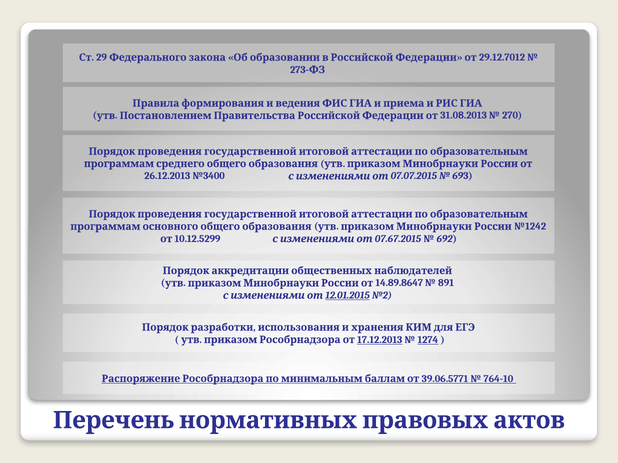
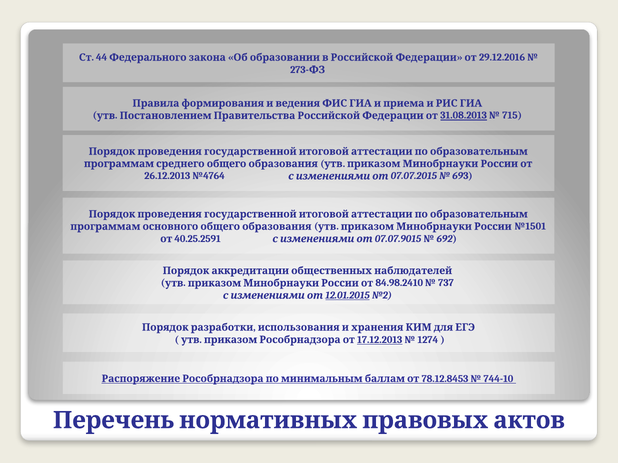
29: 29 -> 44 (102, 57)
29.12.7012: 29.12.7012 -> 29.12.2016 (502, 57)
31.08.2013 underline: none -> present (464, 116)
270: 270 -> 715 (512, 116)
№3400: №3400 -> №4764 (209, 176)
№1242: №1242 -> №1501 (530, 227)
10.12.5299: 10.12.5299 -> 40.25.2591 (198, 239)
07.67.2015: 07.67.2015 -> 07.07.9015 (398, 239)
14.89.8647: 14.89.8647 -> 84.98.2410 (399, 283)
891: 891 -> 737 (446, 283)
1274 underline: present -> none (428, 340)
39.06.5771: 39.06.5771 -> 78.12.8453 (445, 379)
764-10: 764-10 -> 744-10 (498, 379)
